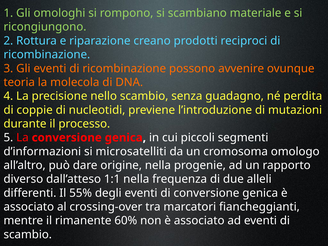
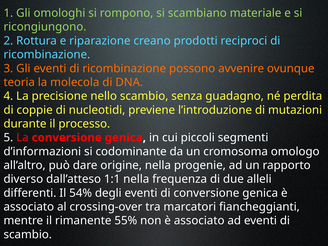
microsatelliti: microsatelliti -> codominante (131, 151)
55%: 55% -> 54% (81, 193)
60%: 60% -> 55% (126, 221)
